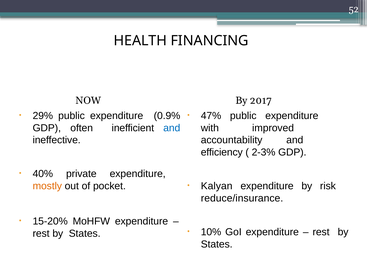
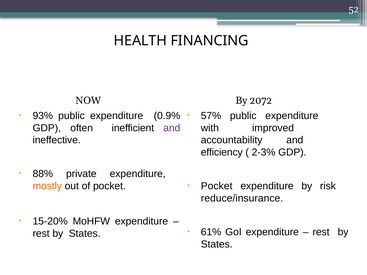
2017: 2017 -> 2072 (261, 101)
29%: 29% -> 93% (43, 116)
47%: 47% -> 57% (211, 116)
and colour: blue -> purple (172, 128)
40%: 40% -> 88% (43, 174)
Kalyan: Kalyan -> Pocket (217, 186)
10%: 10% -> 61% (211, 232)
